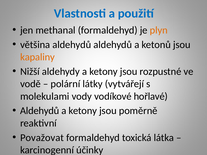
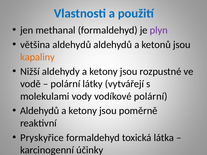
plyn colour: orange -> purple (159, 30)
vodíkové hořlavé: hořlavé -> polární (151, 96)
Považovat: Považovat -> Pryskyřice (42, 138)
